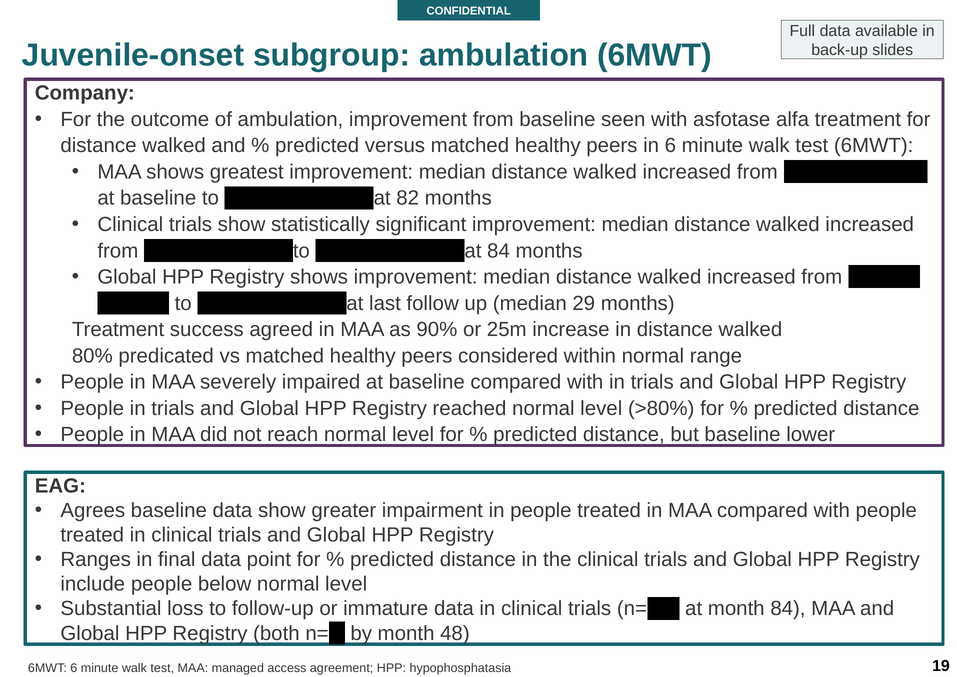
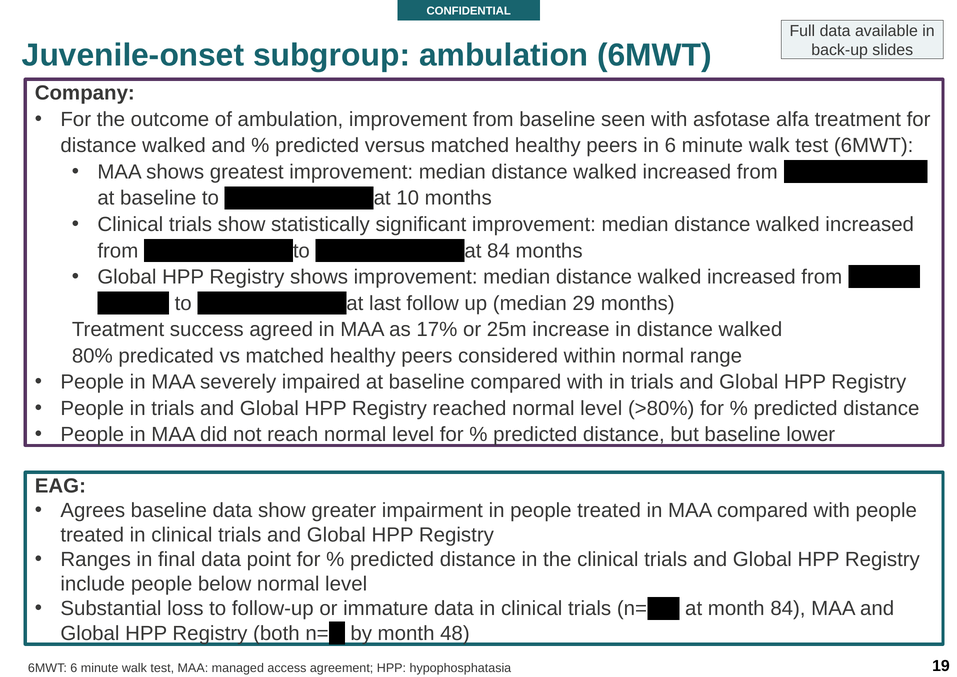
82: 82 -> 10 (408, 198)
90%: 90% -> 17% (437, 329)
